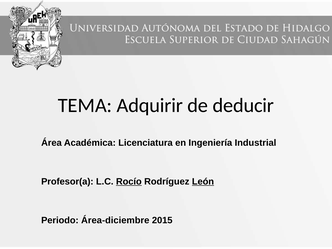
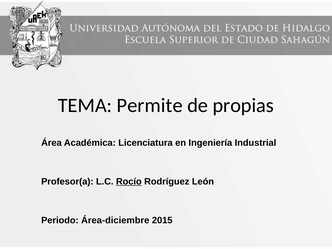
Adquirir: Adquirir -> Permite (150, 105)
deducir: deducir -> propias (243, 105)
León underline: present -> none (203, 182)
